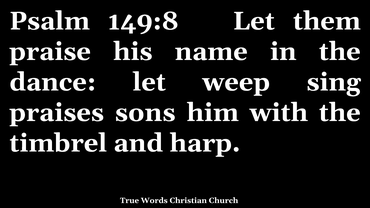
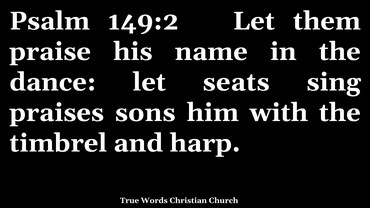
149:8: 149:8 -> 149:2 (143, 21)
weep: weep -> seats (236, 82)
